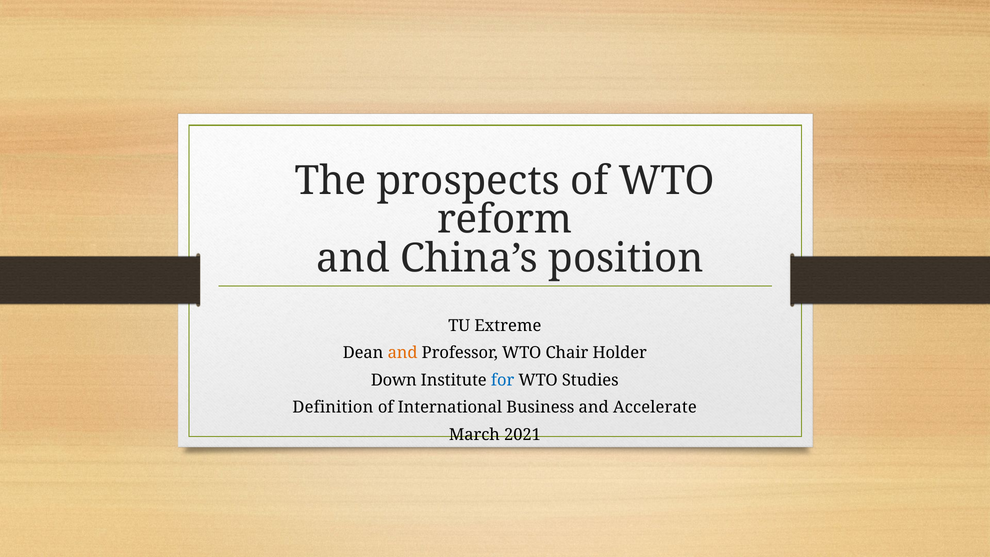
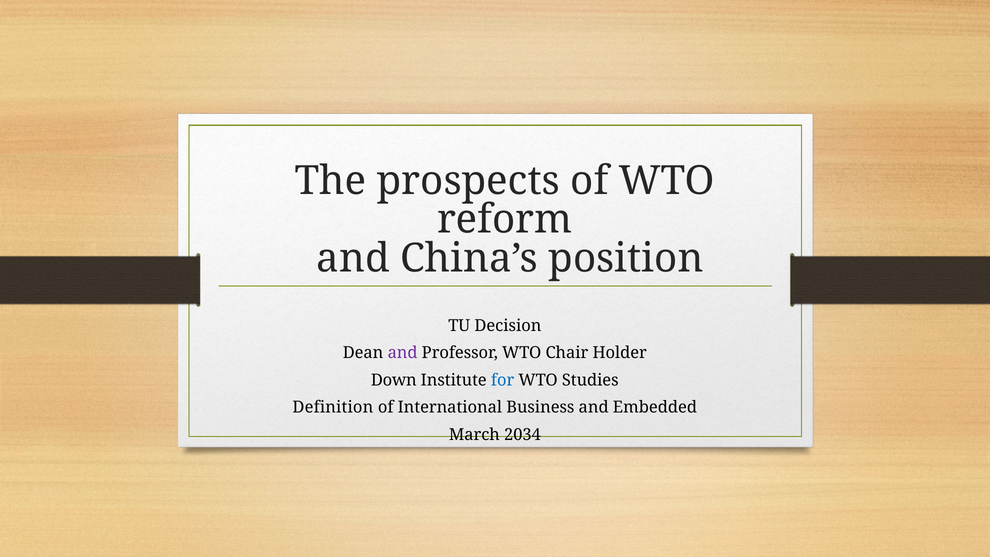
Extreme: Extreme -> Decision (508, 326)
and colour: orange -> purple (403, 353)
Accelerate: Accelerate -> Embedded (655, 407)
2021: 2021 -> 2034 (522, 435)
